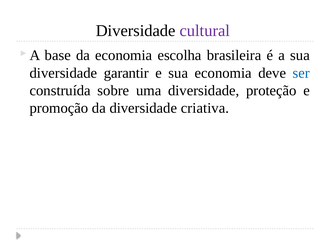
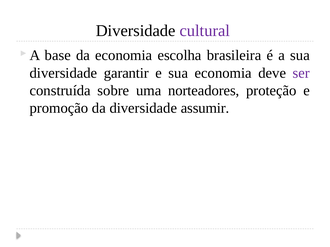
ser colour: blue -> purple (301, 73)
uma diversidade: diversidade -> norteadores (204, 91)
criativa: criativa -> assumir (205, 108)
